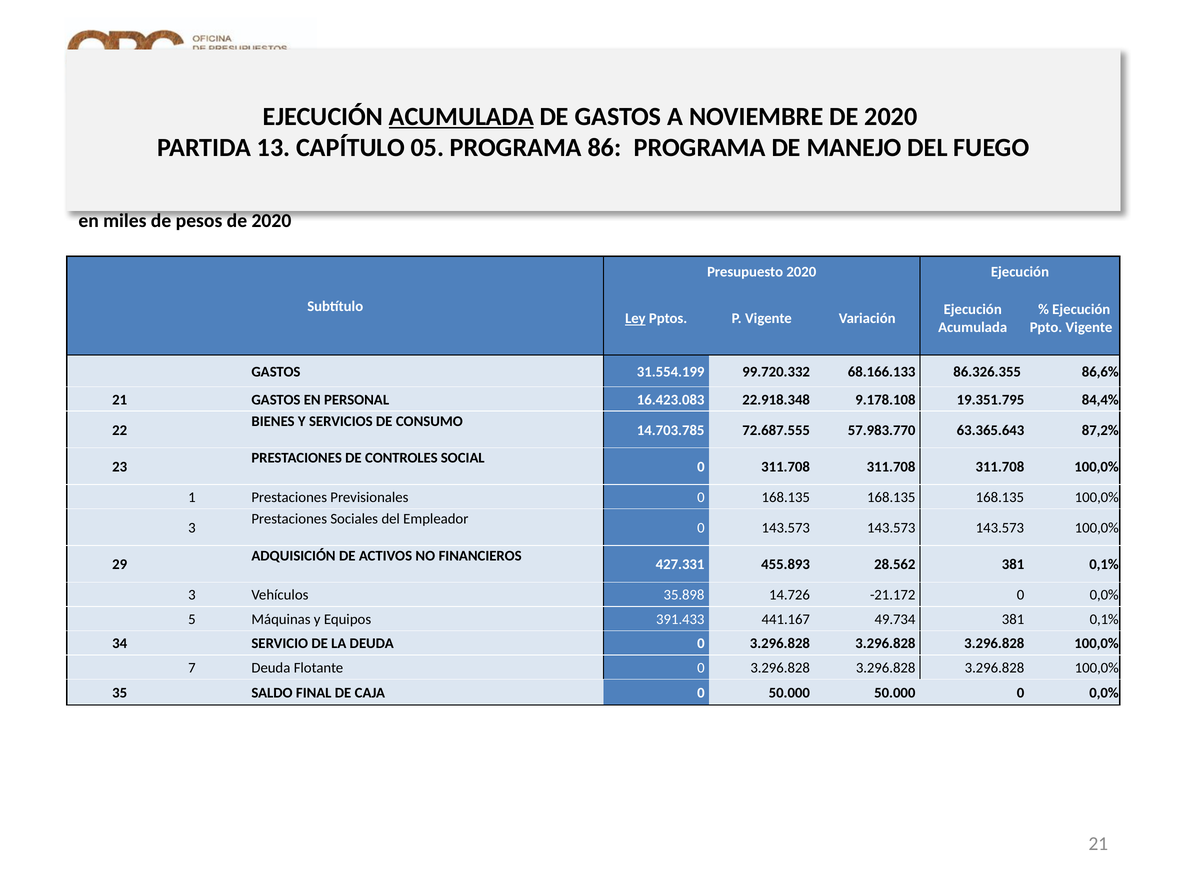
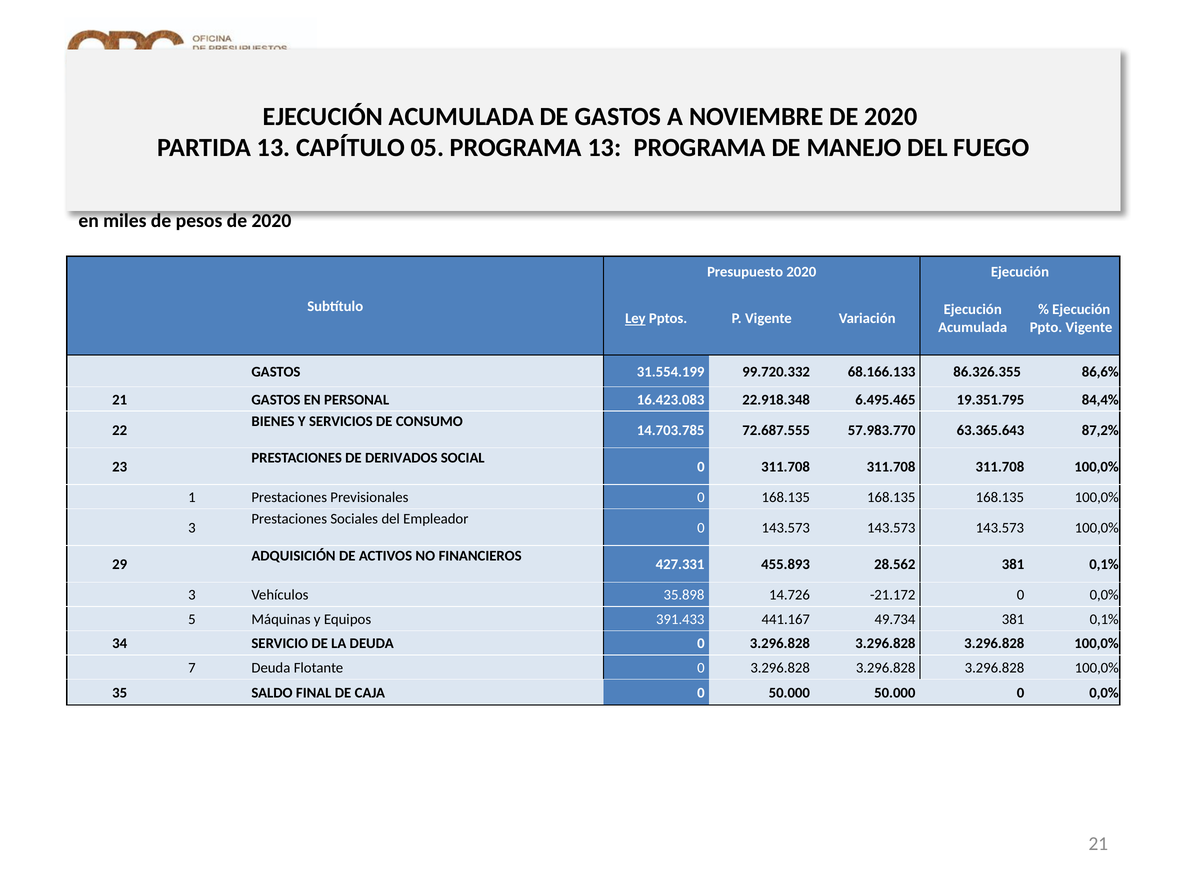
ACUMULADA underline: present -> none (461, 116)
PROGRAMA 86: 86 -> 13 (604, 148)
9.178.108: 9.178.108 -> 6.495.465 (885, 400)
CONTROLES: CONTROLES -> DERIVADOS (401, 458)
